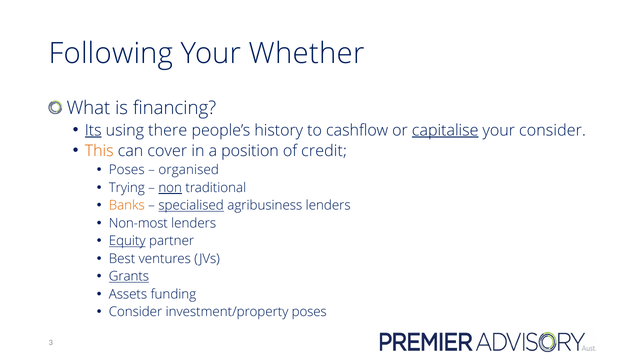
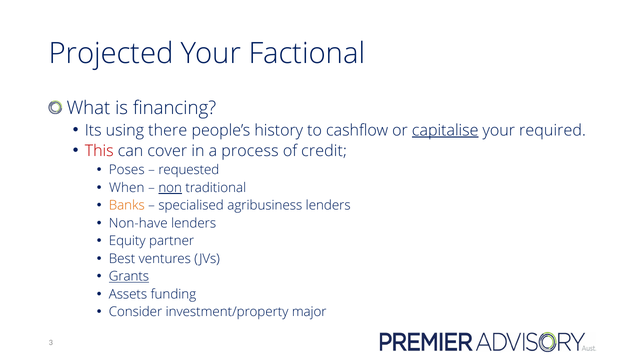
Following: Following -> Projected (111, 54)
Whether: Whether -> Factional (307, 54)
Its underline: present -> none (93, 130)
your consider: consider -> required (552, 130)
This colour: orange -> red (99, 151)
position: position -> process (250, 151)
organised: organised -> requested (189, 170)
Trying: Trying -> When (127, 188)
specialised underline: present -> none (191, 206)
Non-most: Non-most -> Non-have (138, 223)
Equity underline: present -> none (127, 241)
investment/property poses: poses -> major (309, 312)
